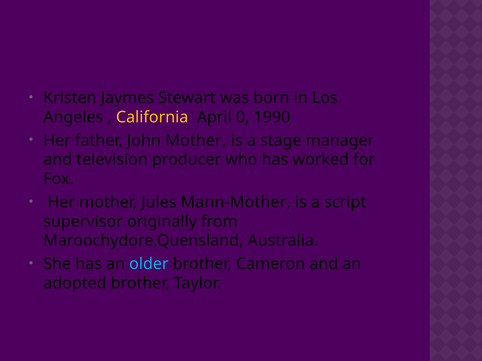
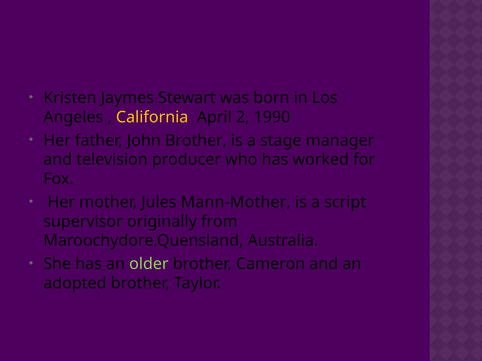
0: 0 -> 2 (243, 117)
John Mother: Mother -> Brother (196, 141)
older colour: light blue -> light green (149, 264)
